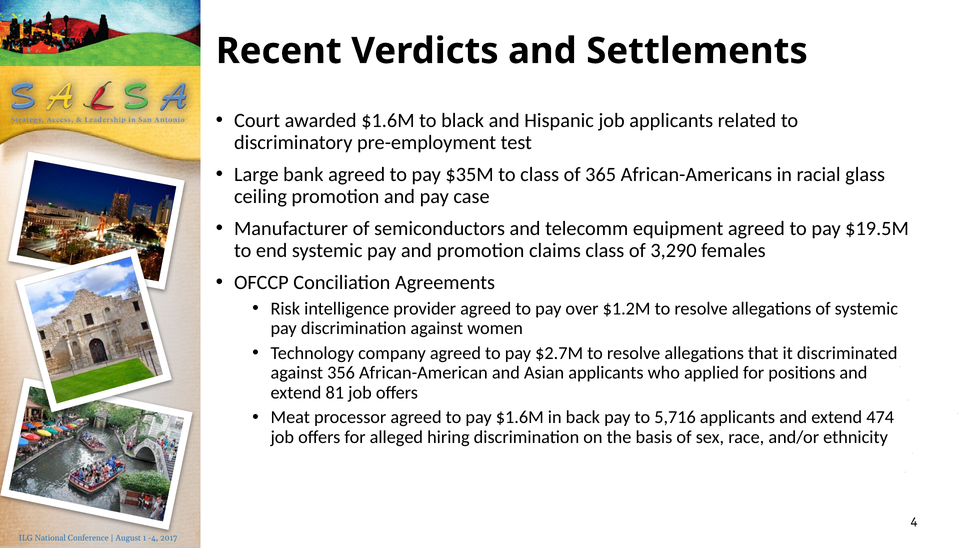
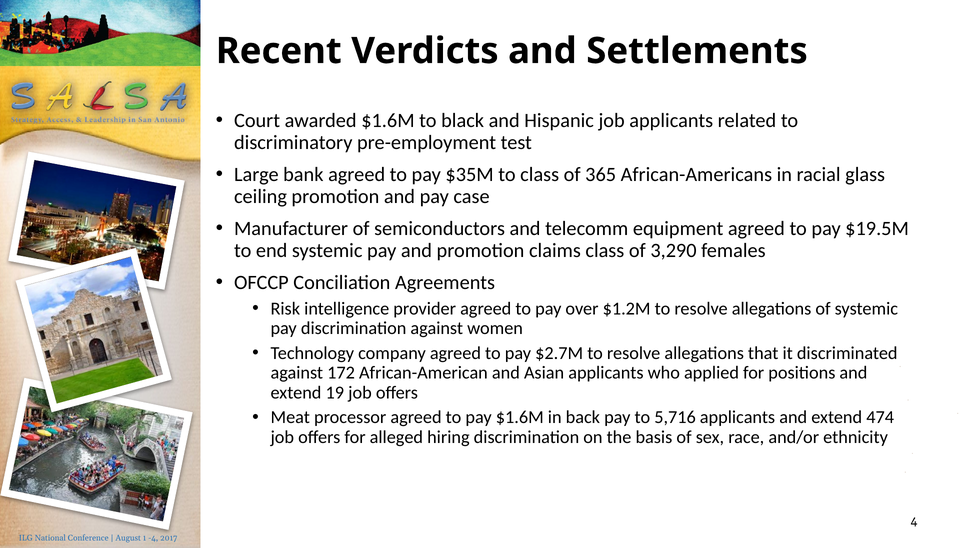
356: 356 -> 172 (341, 373)
81: 81 -> 19 (335, 392)
